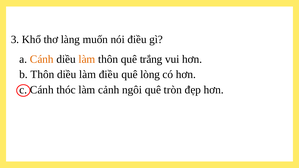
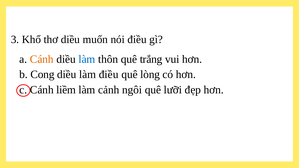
thơ làng: làng -> diều (70, 40)
làm colour: orange -> blue (87, 59)
b Thôn: Thôn -> Cong (42, 75)
thóc: thóc -> liềm (66, 90)
tròn: tròn -> lưỡi (173, 90)
